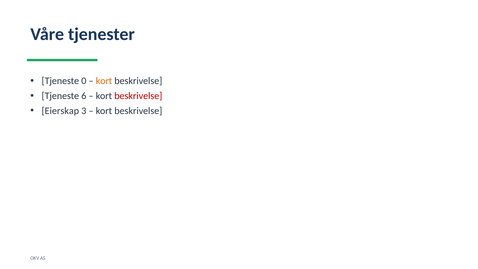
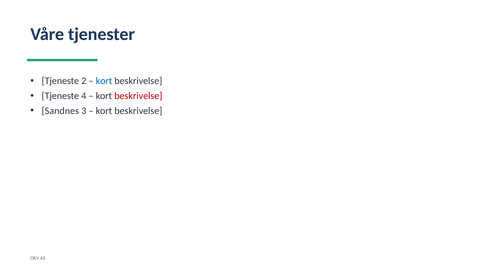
0: 0 -> 2 (84, 81)
kort colour: orange -> blue (104, 81)
6: 6 -> 4 (84, 96)
Eierskap: Eierskap -> Sandnes (60, 111)
